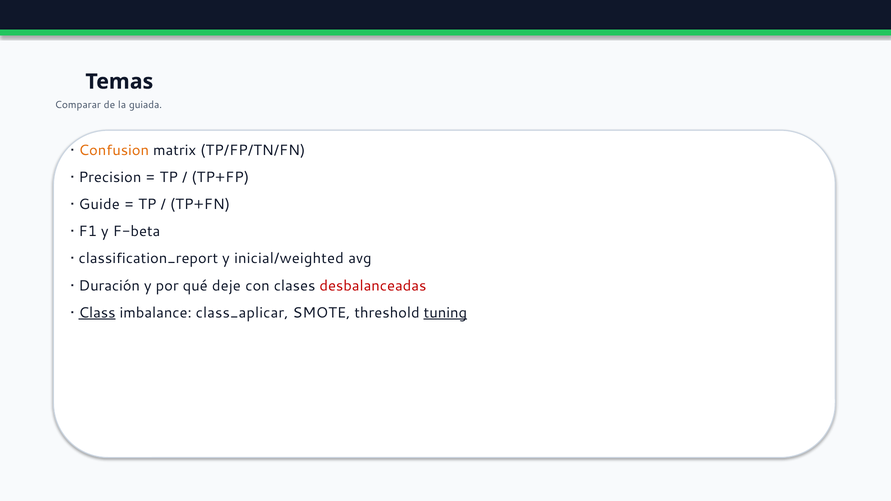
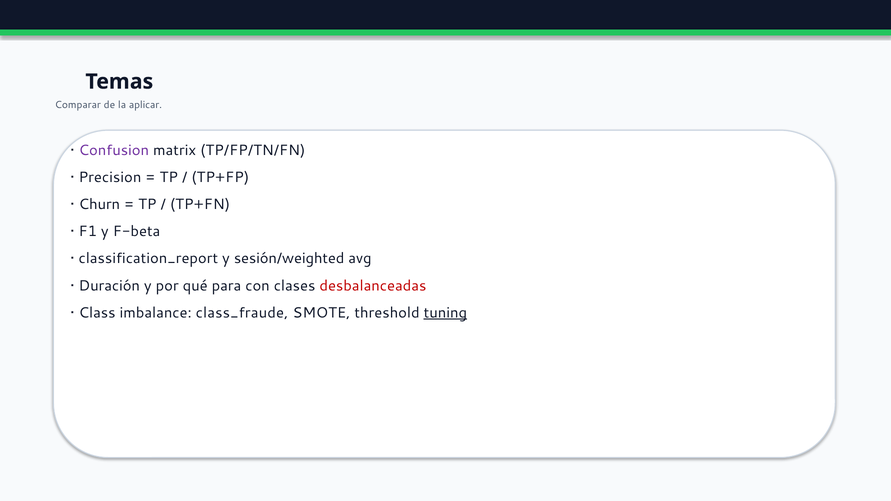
guiada: guiada -> aplicar (145, 105)
Confusion colour: orange -> purple (114, 150)
Guide: Guide -> Churn (99, 204)
inicial/weighted: inicial/weighted -> sesión/weighted (289, 259)
deje: deje -> para (227, 286)
Class underline: present -> none (97, 313)
class_aplicar: class_aplicar -> class_fraude (242, 313)
